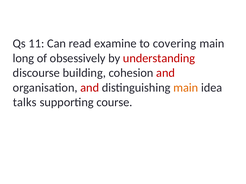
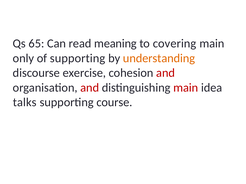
11: 11 -> 65 (36, 44)
examine: examine -> meaning (115, 44)
long: long -> only (23, 58)
of obsessively: obsessively -> supporting (78, 58)
understanding colour: red -> orange (159, 58)
building: building -> exercise (84, 73)
main colour: orange -> red (186, 88)
